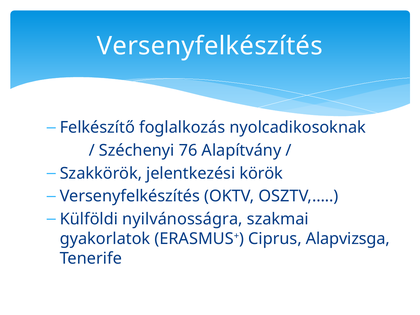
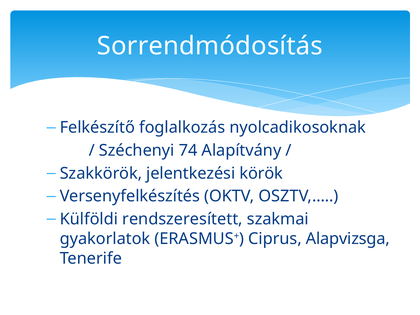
Versenyfelkészítés: Versenyfelkészítés -> Sorrendmódosítás (210, 46)
76: 76 -> 74 (188, 150)
nyilvánosságra: nyilvánosságra -> rendszeresített (182, 219)
